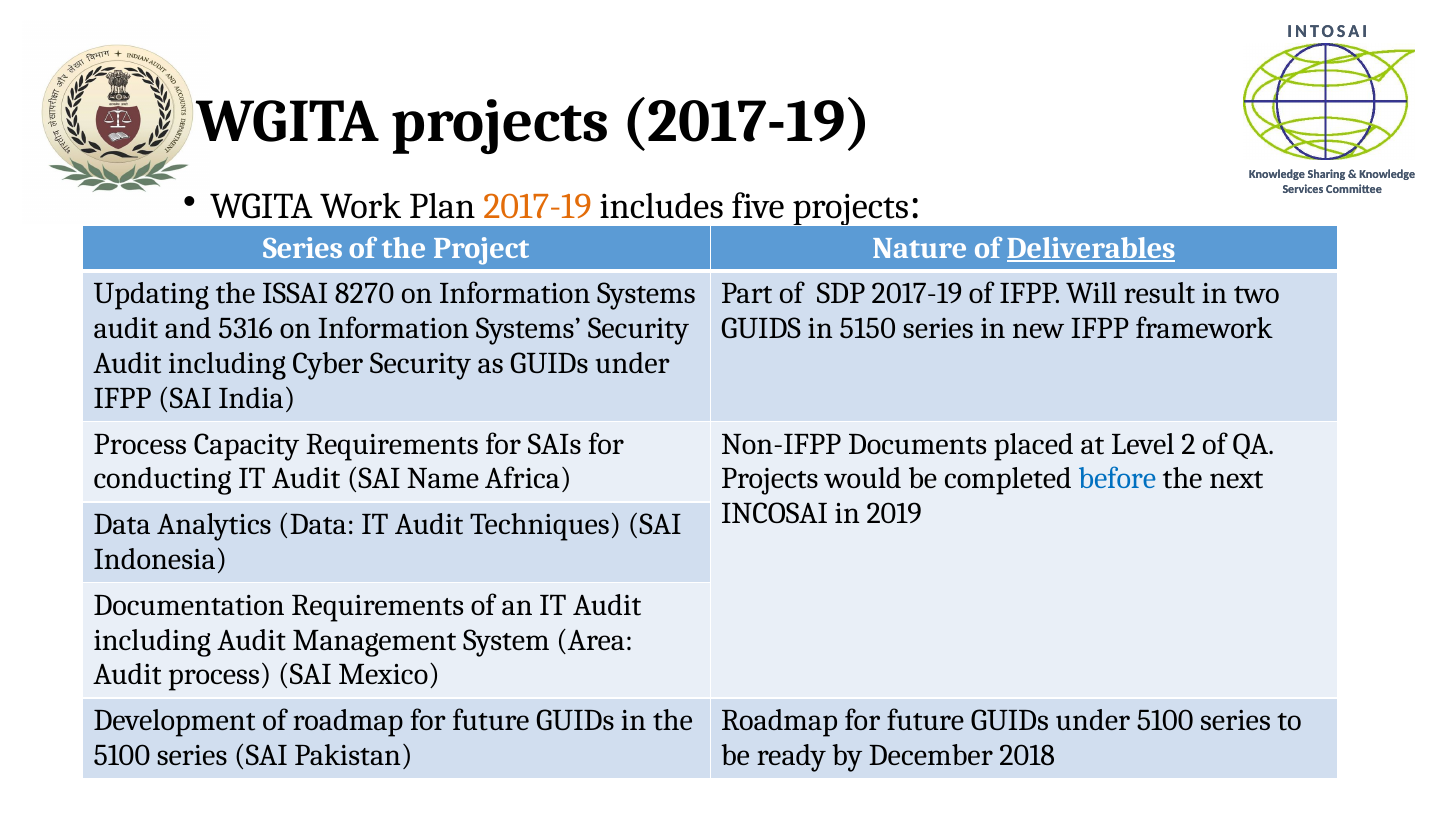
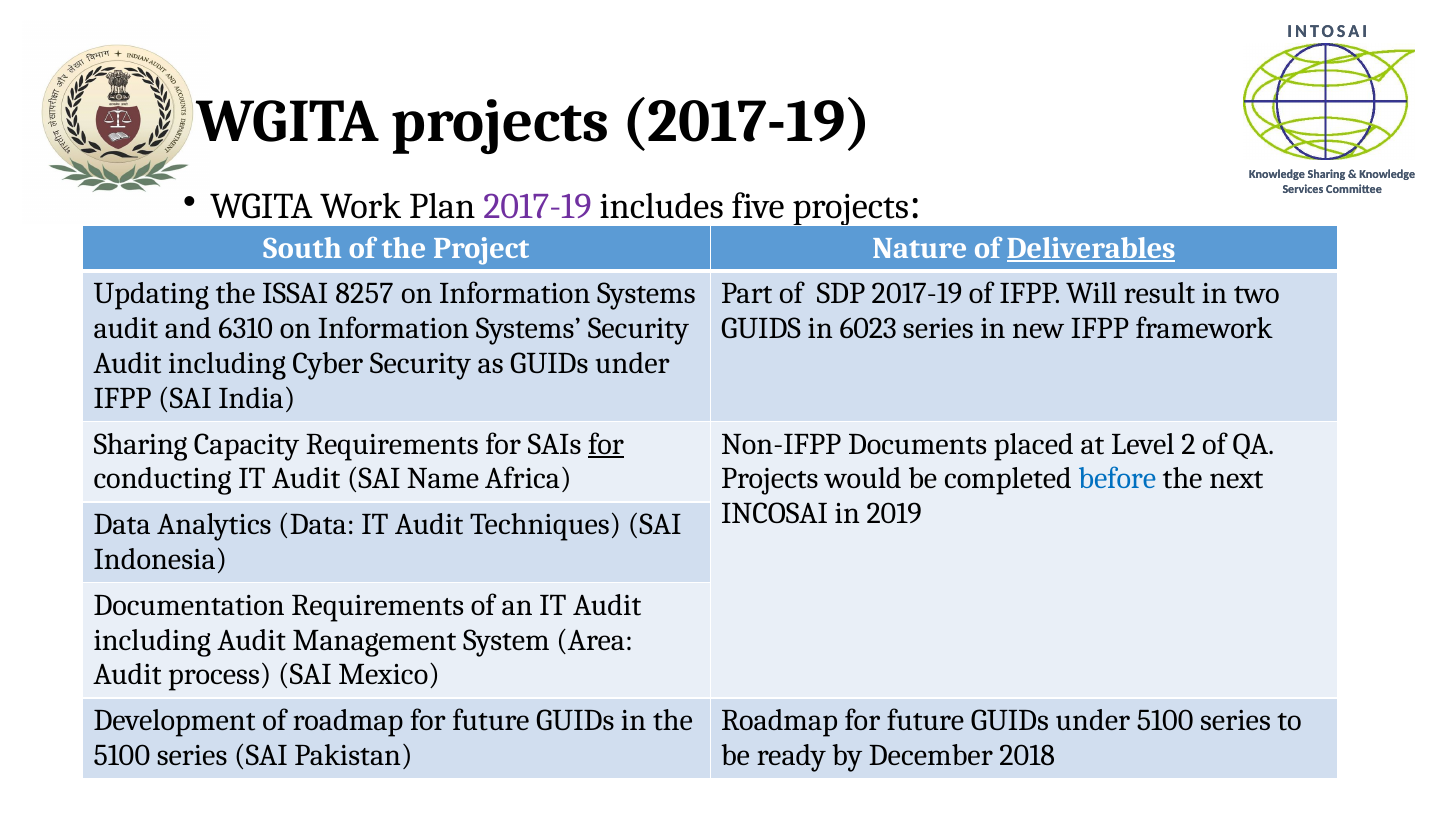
2017-19 colour: orange -> purple (537, 207)
Series: Series -> South (303, 248)
8270: 8270 -> 8257 (364, 294)
5316: 5316 -> 6310 (246, 329)
5150: 5150 -> 6023 (868, 329)
Process: Process -> Sharing (141, 444)
for underline: none -> present (606, 444)
